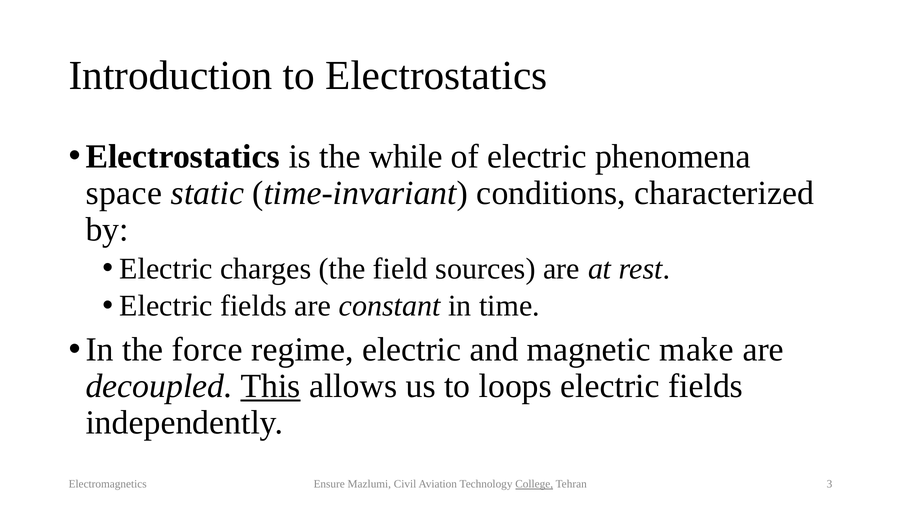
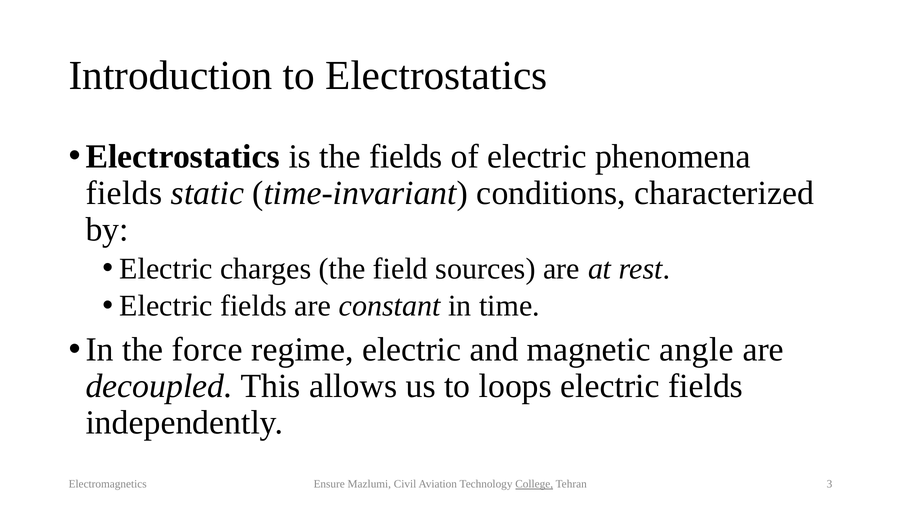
the while: while -> fields (406, 156)
space: space -> fields (124, 193)
make: make -> angle (696, 349)
This underline: present -> none (271, 386)
